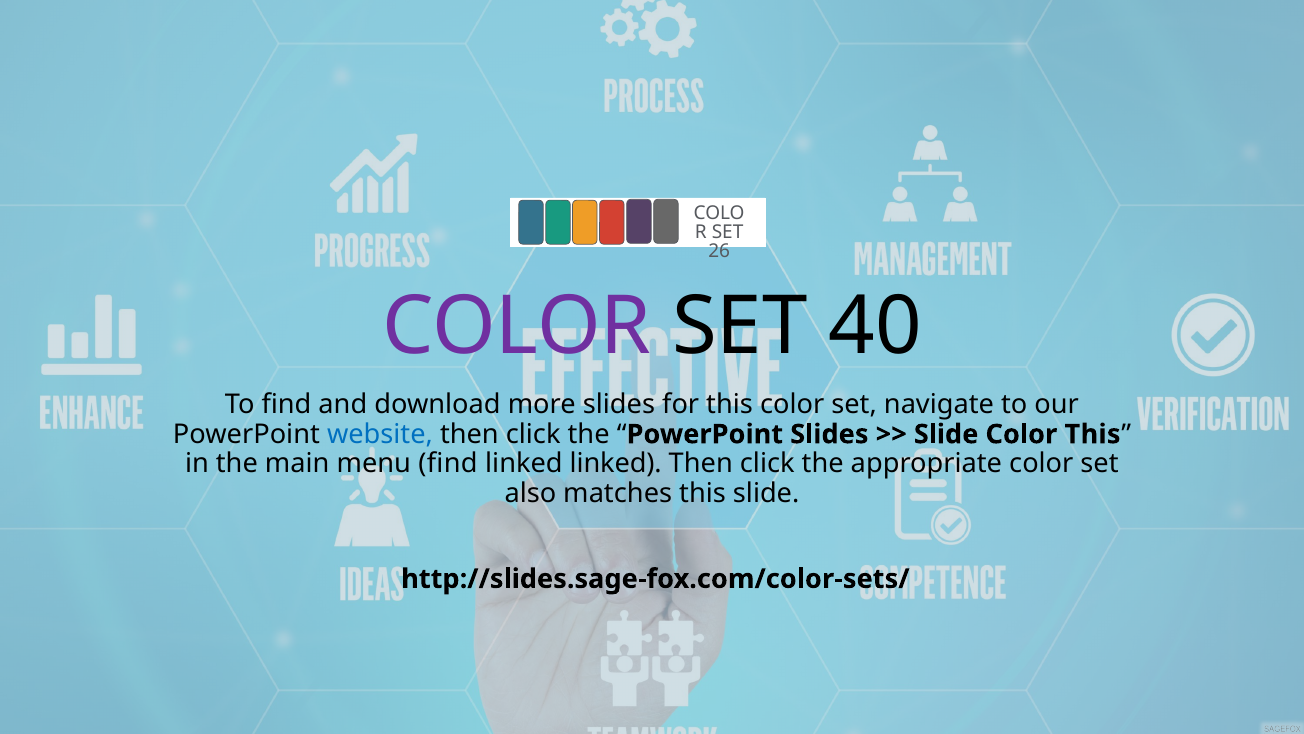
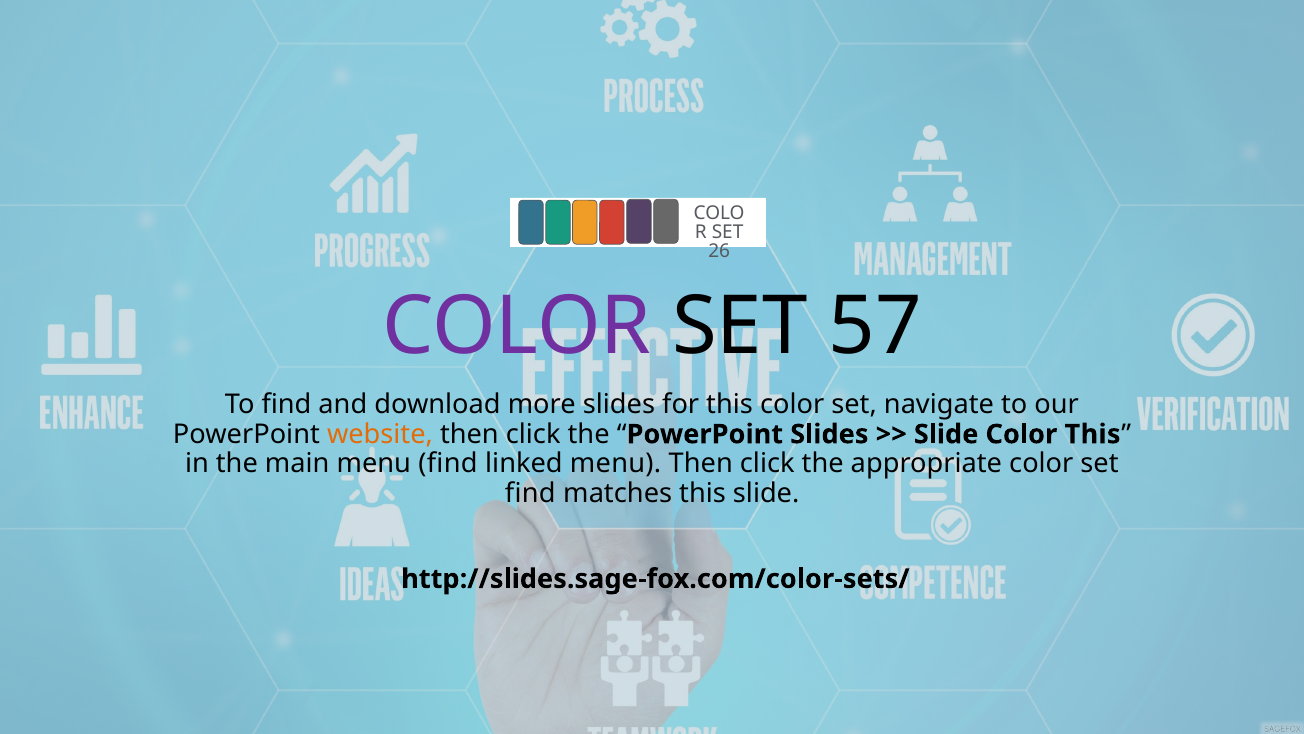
40: 40 -> 57 (875, 326)
website colour: blue -> orange (380, 434)
linked linked: linked -> menu (616, 463)
also: also -> find (530, 493)
